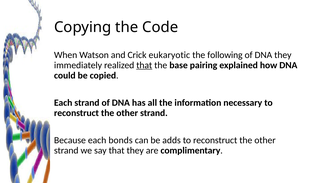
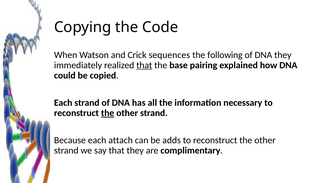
eukaryotic: eukaryotic -> sequences (169, 55)
the underline: none -> present (108, 113)
bonds: bonds -> attach (121, 141)
